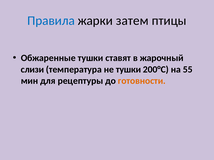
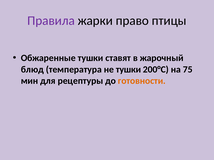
Правила colour: blue -> purple (51, 21)
затем: затем -> право (132, 21)
слизи: слизи -> блюд (32, 70)
55: 55 -> 75 (188, 70)
